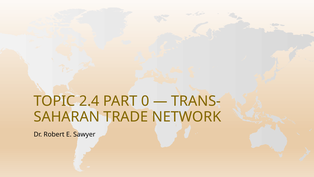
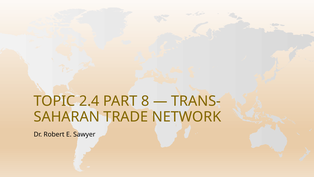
0: 0 -> 8 (145, 101)
